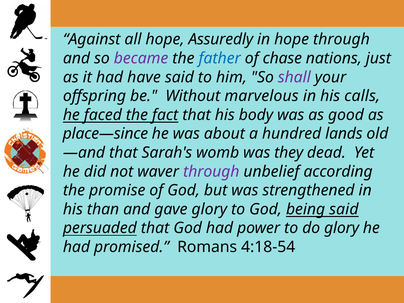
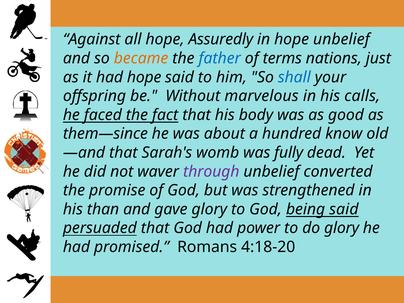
hope through: through -> unbelief (341, 39)
became colour: purple -> orange (141, 58)
chase: chase -> terms (282, 58)
had have: have -> hope (144, 77)
shall colour: purple -> blue (294, 77)
place—since: place—since -> them—since (105, 134)
lands: lands -> know (344, 134)
they: they -> fully (289, 153)
according: according -> converted (338, 172)
4:18-54: 4:18-54 -> 4:18-20 (268, 247)
